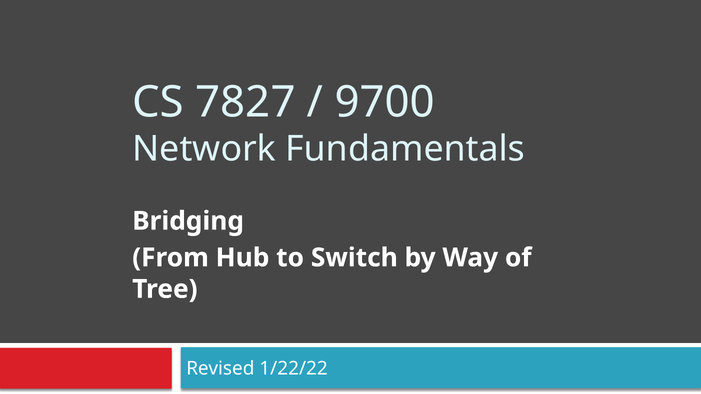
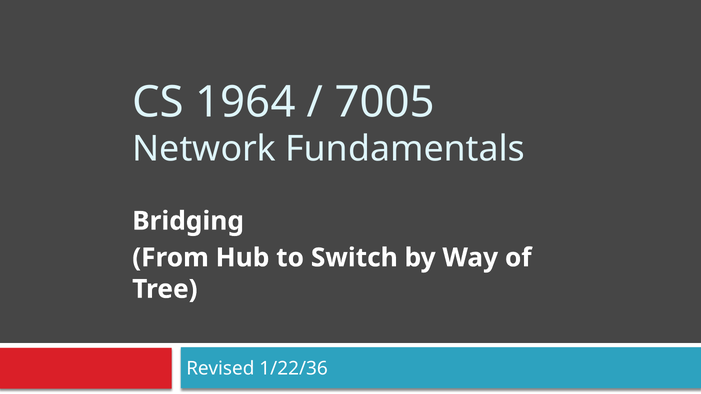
7827: 7827 -> 1964 (245, 102)
9700: 9700 -> 7005 (385, 102)
1/22/22: 1/22/22 -> 1/22/36 (294, 369)
